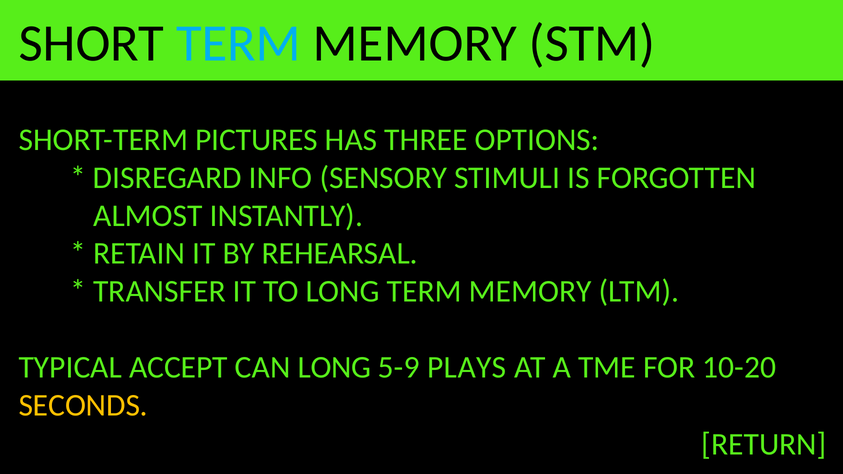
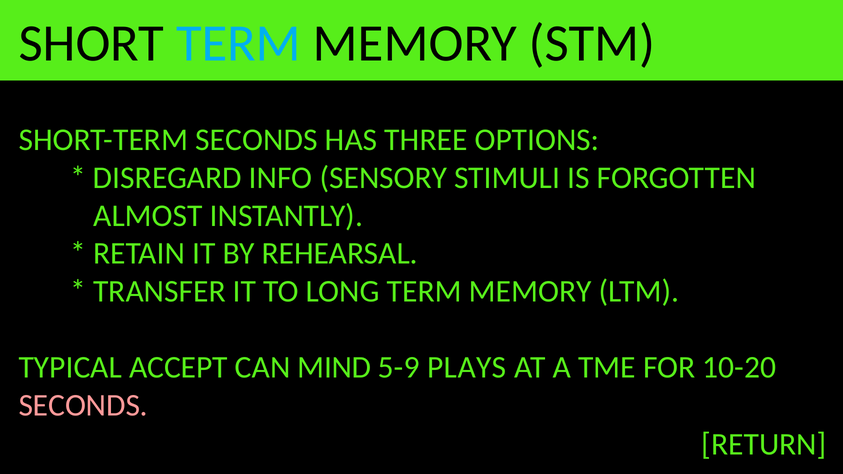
SHORT-TERM PICTURES: PICTURES -> SECONDS (256, 140)
CAN LONG: LONG -> MIND (334, 367)
SECONDS colour: yellow -> pink (83, 405)
